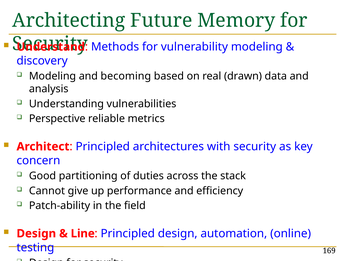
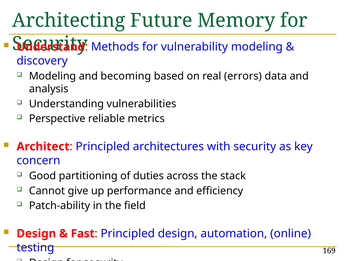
drawn: drawn -> errors (243, 76)
Line: Line -> Fast (83, 234)
